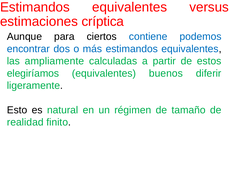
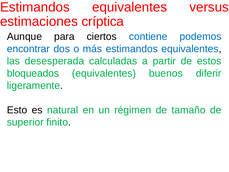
ampliamente: ampliamente -> desesperada (54, 61)
elegiríamos: elegiríamos -> bloqueados (33, 73)
realidad: realidad -> superior (25, 122)
